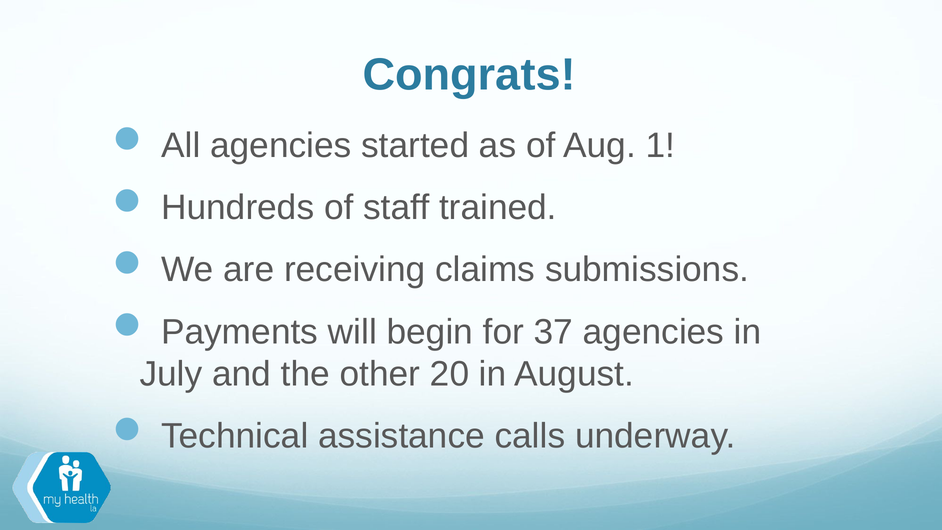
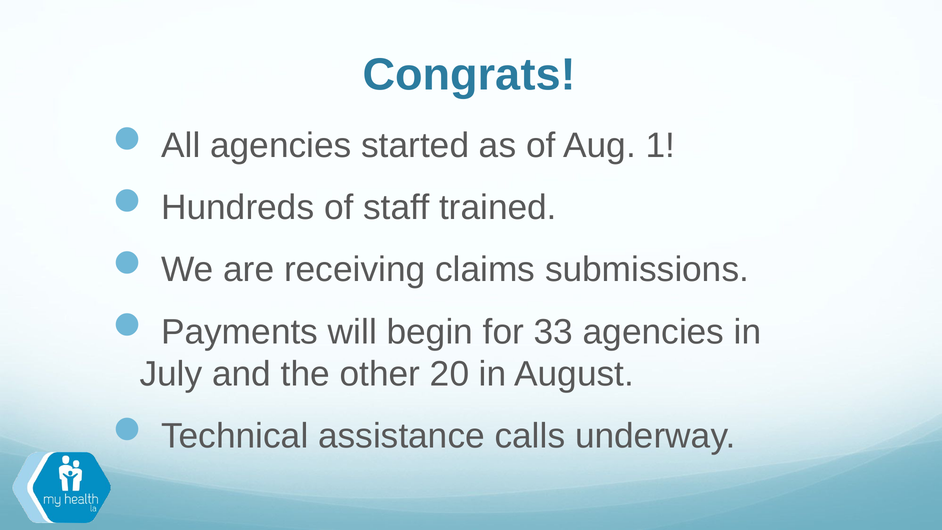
37: 37 -> 33 (553, 332)
